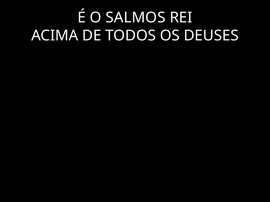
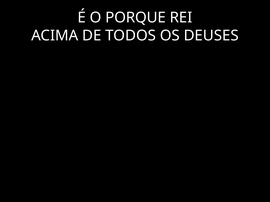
SALMOS: SALMOS -> PORQUE (136, 18)
